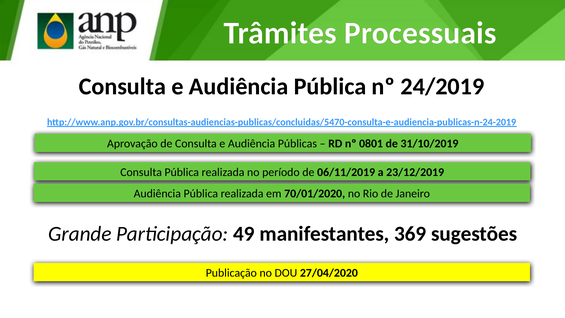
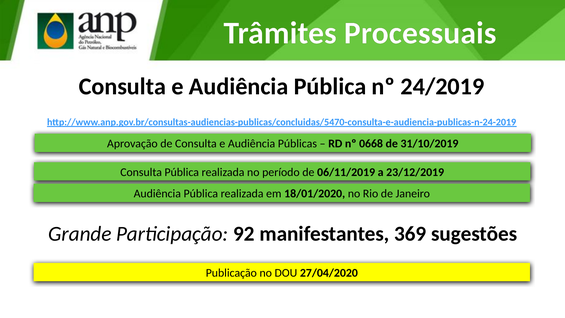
0801: 0801 -> 0668 (371, 144)
70/01/2020: 70/01/2020 -> 18/01/2020 (315, 194)
49: 49 -> 92 (244, 234)
